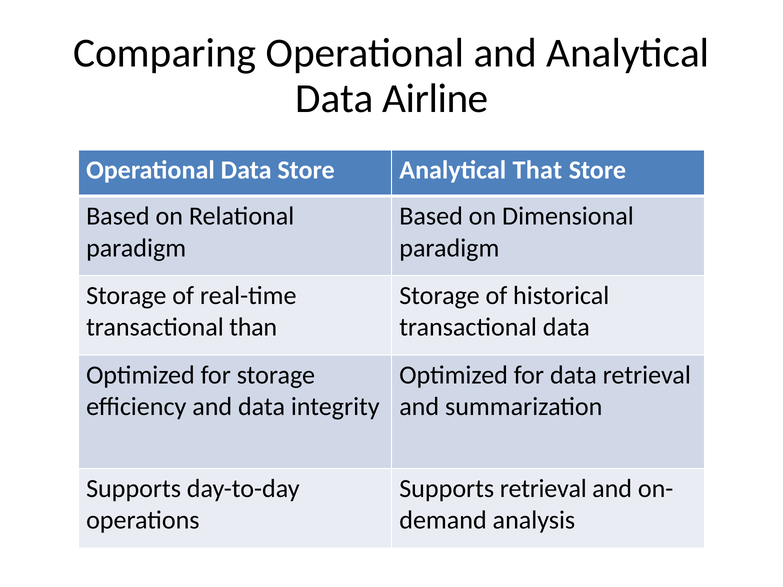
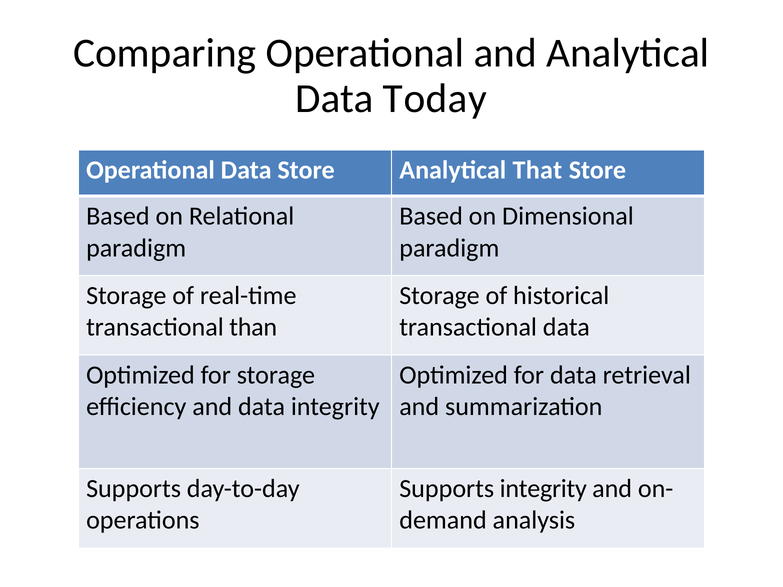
Airline: Airline -> Today (435, 99)
Supports retrieval: retrieval -> integrity (543, 489)
